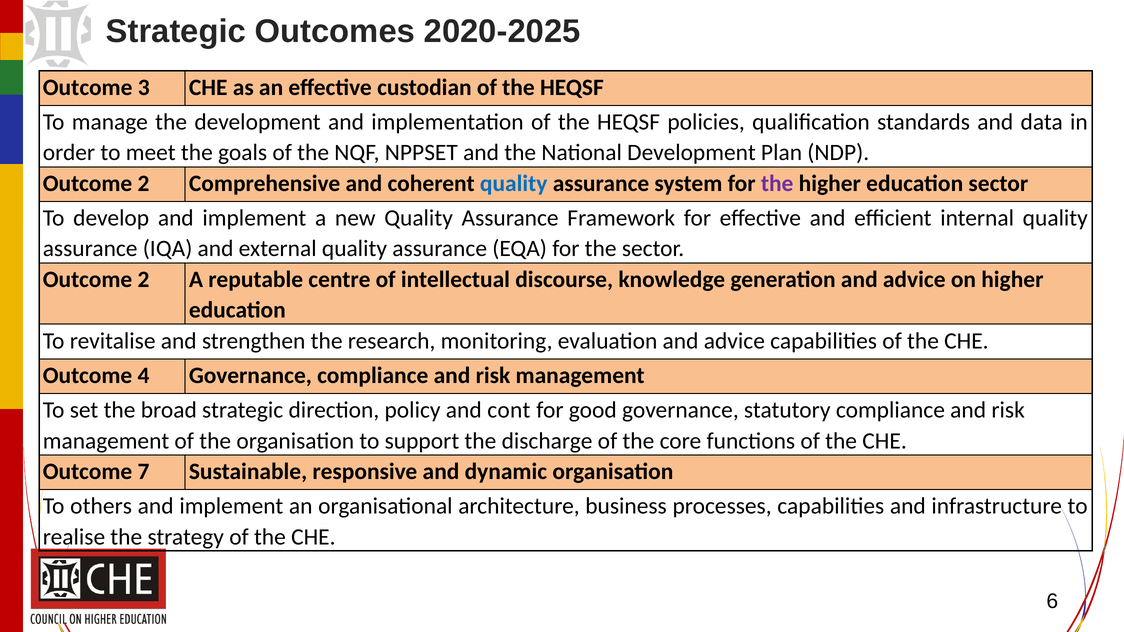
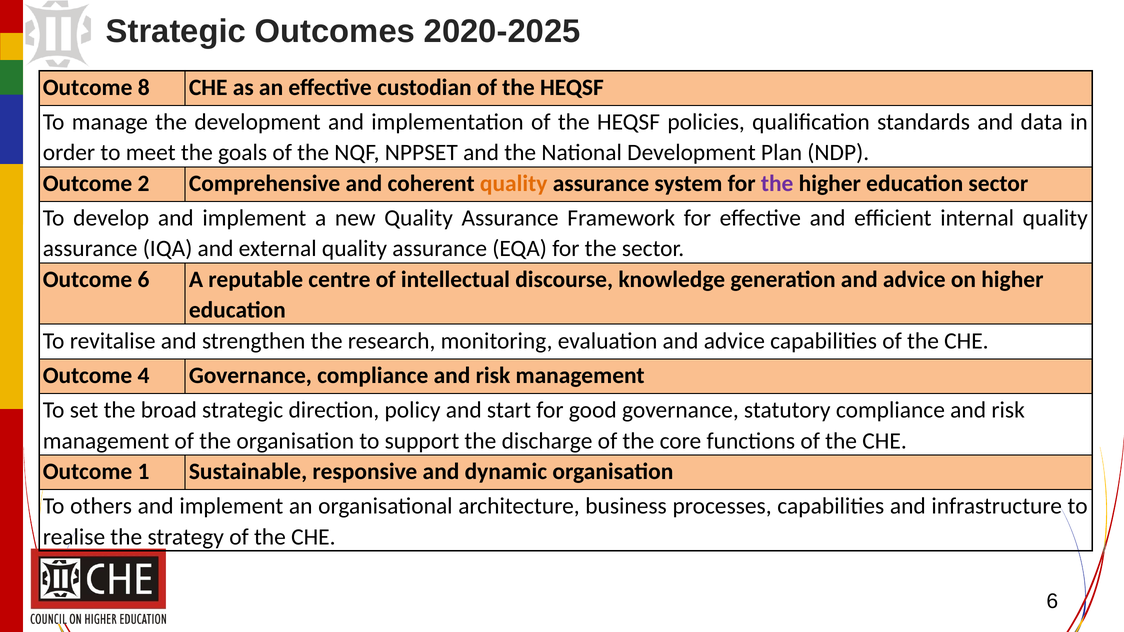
3: 3 -> 8 (144, 87)
quality colour: blue -> orange (514, 183)
2: 2 -> 6 (143, 280)
cont: cont -> start (509, 410)
7: 7 -> 1 (143, 472)
